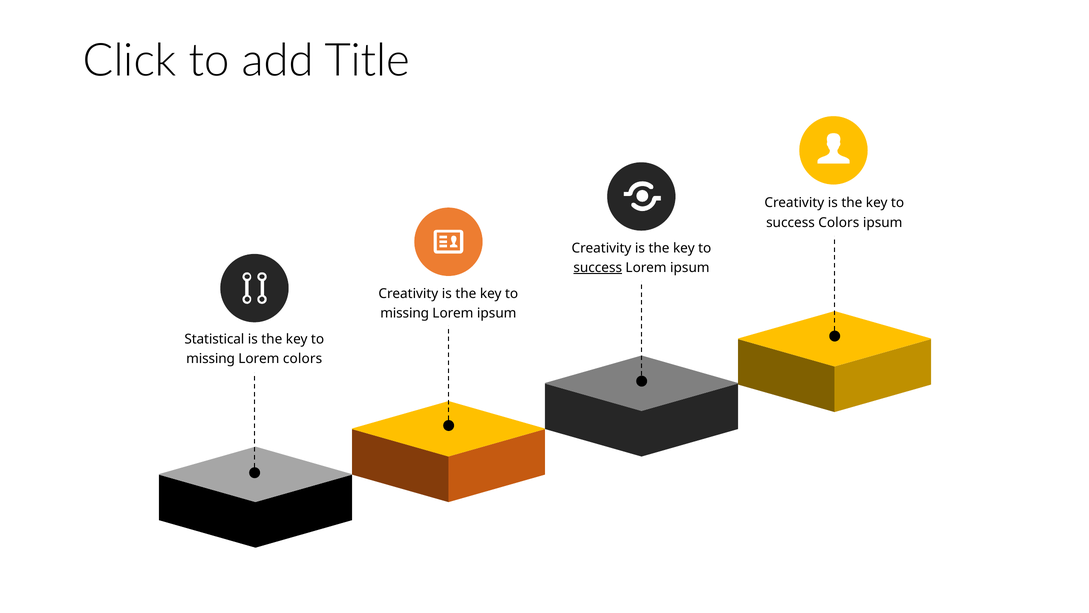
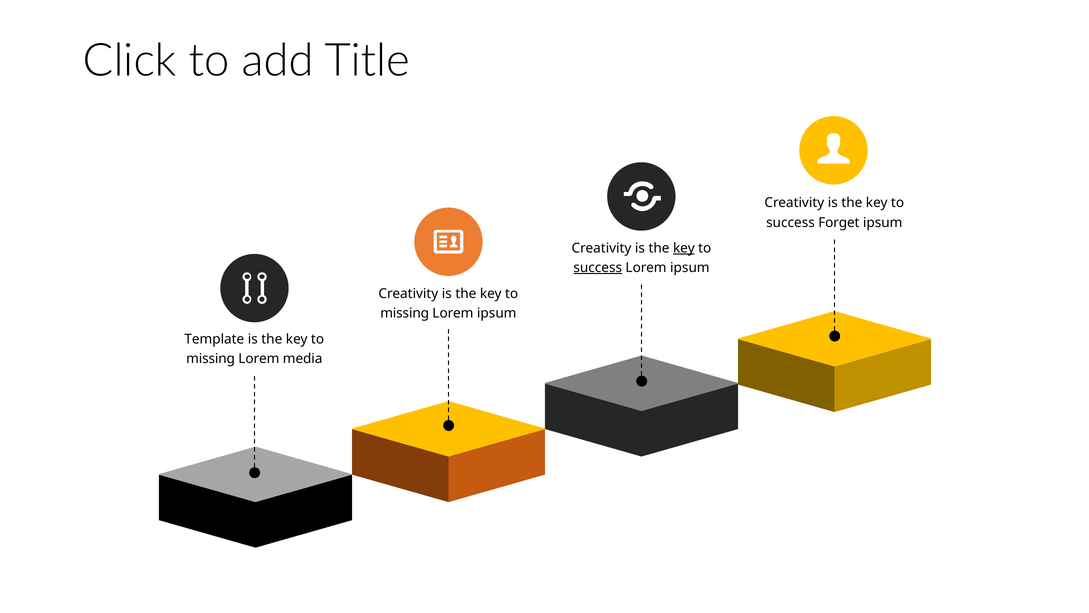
success Colors: Colors -> Forget (839, 222)
key underline: none -> present (684, 248)
Statistical: Statistical -> Template (214, 339)
Lorem colors: colors -> media (303, 359)
